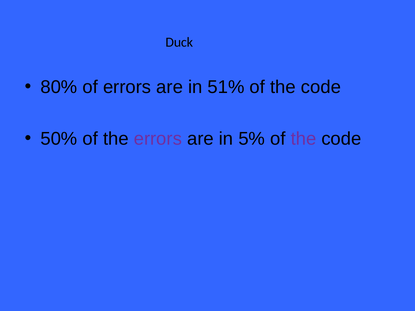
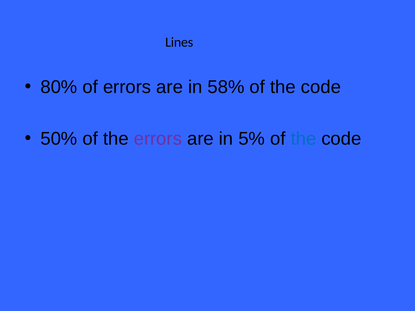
Duck: Duck -> Lines (179, 42)
51%: 51% -> 58% (226, 87)
the colour: purple -> blue (303, 139)
